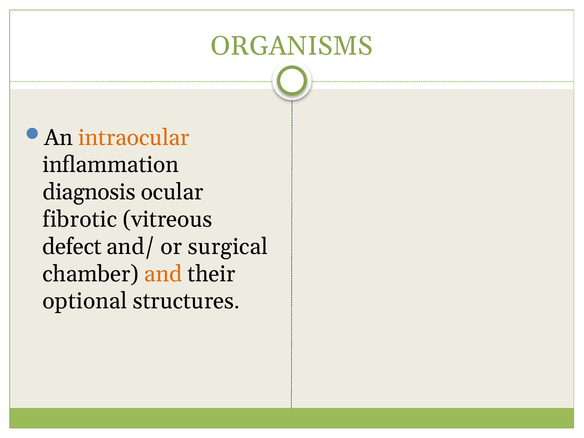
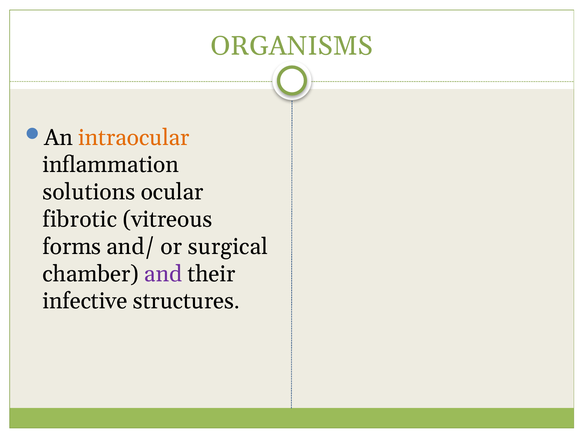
diagnosis: diagnosis -> solutions (89, 192)
defect: defect -> forms (72, 247)
and colour: orange -> purple (163, 274)
optional: optional -> infective (85, 301)
